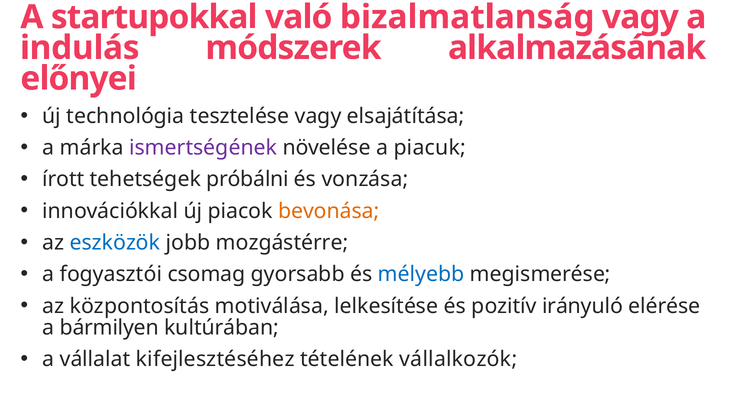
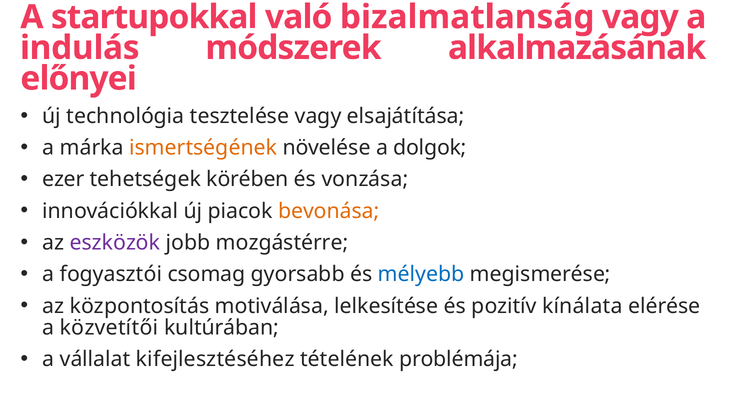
ismertségének colour: purple -> orange (203, 148)
piacuk: piacuk -> dolgok (430, 148)
írott: írott -> ezer (63, 179)
próbálni: próbálni -> körében (248, 179)
eszközök colour: blue -> purple (115, 243)
irányuló: irányuló -> kínálata (582, 306)
bármilyen: bármilyen -> közvetítői (109, 328)
vállalkozók: vállalkozók -> problémája (459, 360)
